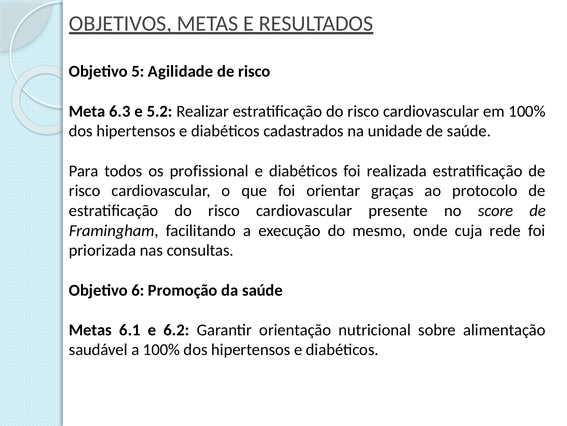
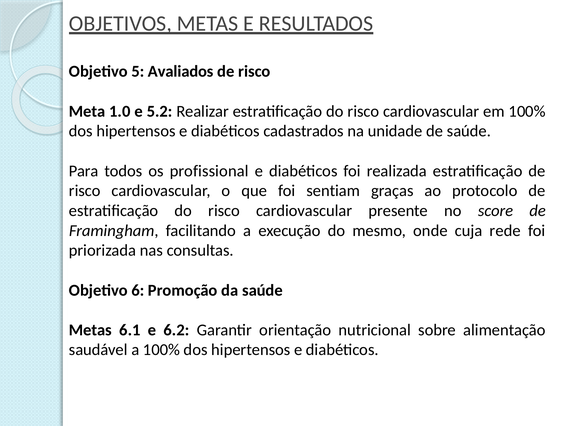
Agilidade: Agilidade -> Avaliados (181, 71)
6.3: 6.3 -> 1.0 (120, 111)
orientar: orientar -> sentiam (333, 190)
